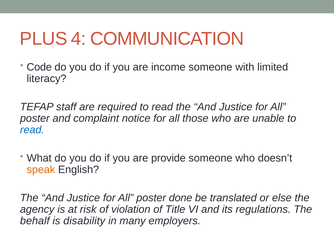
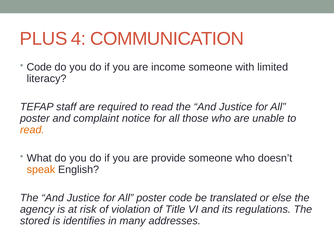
read colour: blue -> orange (32, 130)
poster done: done -> code (181, 198)
behalf: behalf -> stored (35, 221)
disability: disability -> identifies (84, 221)
employers: employers -> addresses (175, 221)
